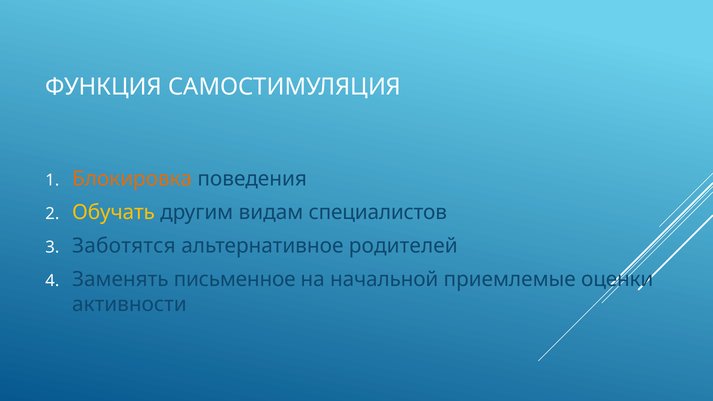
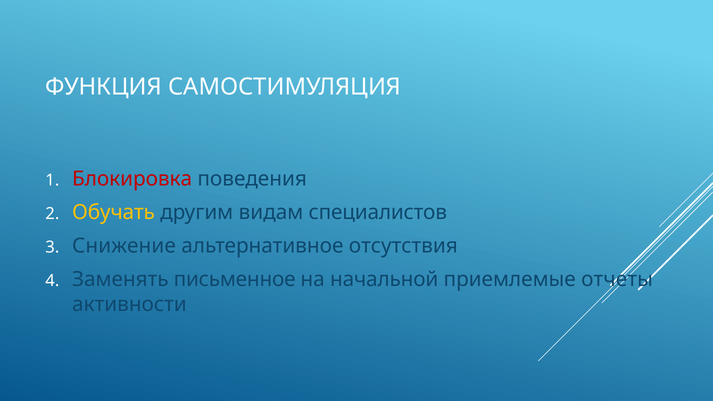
Блокировка colour: orange -> red (132, 179)
Заботятся: Заботятся -> Снижение (124, 246)
родителей: родителей -> отсутствия (403, 246)
оценки: оценки -> отчеты (617, 280)
